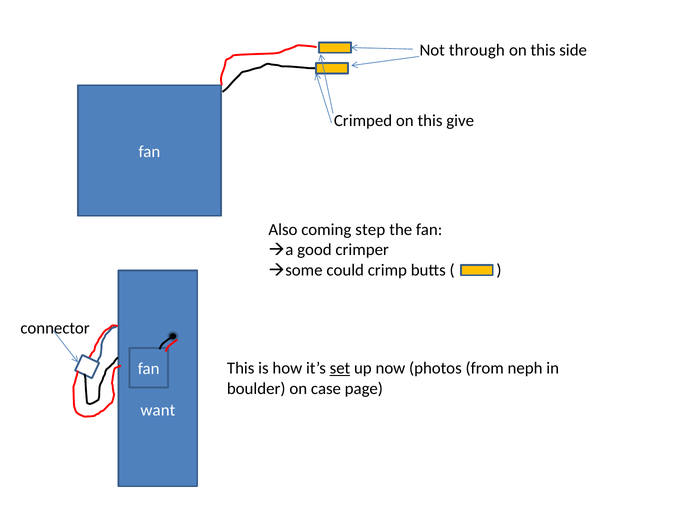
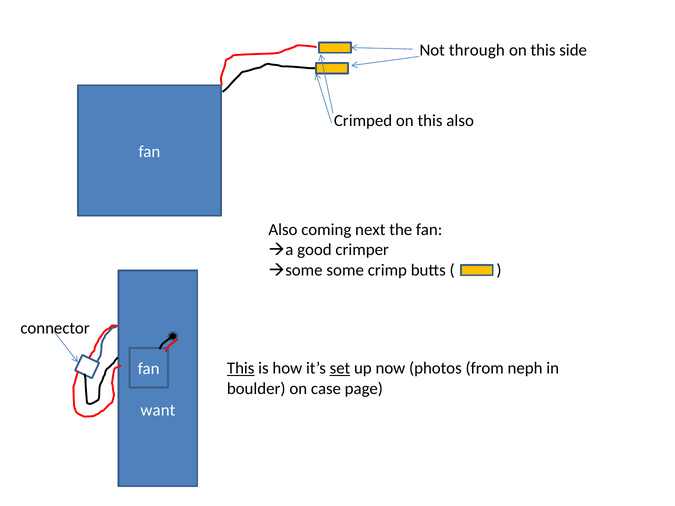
this give: give -> also (460, 121)
step: step -> next (370, 230)
could: could -> some (345, 270)
This underline: none -> present (241, 368)
